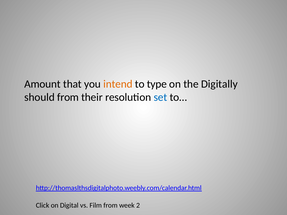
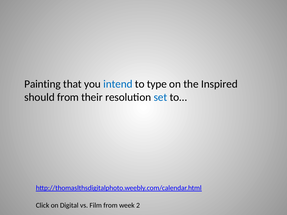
Amount: Amount -> Painting (43, 84)
intend colour: orange -> blue (118, 84)
Digitally: Digitally -> Inspired (219, 84)
